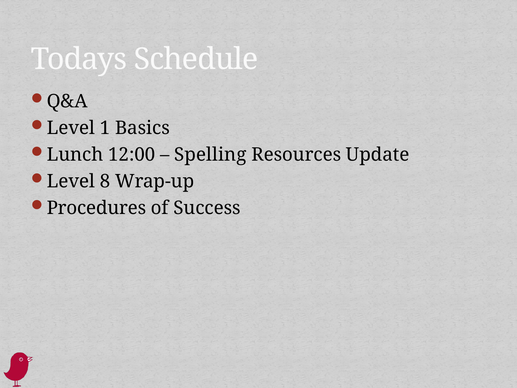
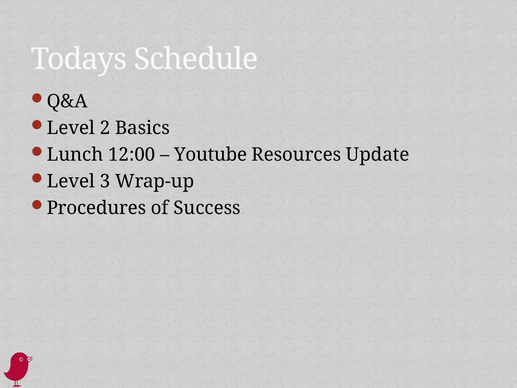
1: 1 -> 2 (105, 128)
Spelling: Spelling -> Youtube (211, 155)
8: 8 -> 3 (105, 181)
